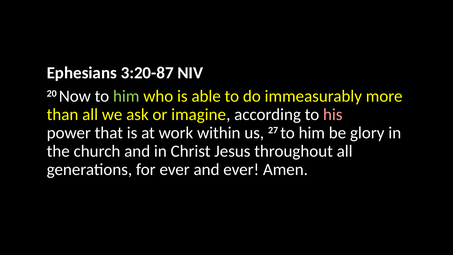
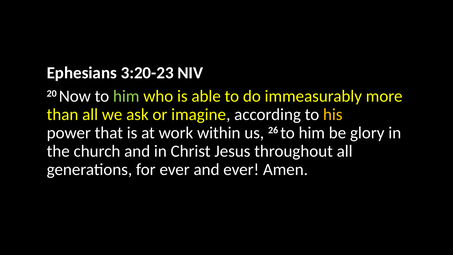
3:20-87: 3:20-87 -> 3:20-23 (147, 73)
his colour: pink -> yellow (333, 114)
27: 27 -> 26 (273, 130)
